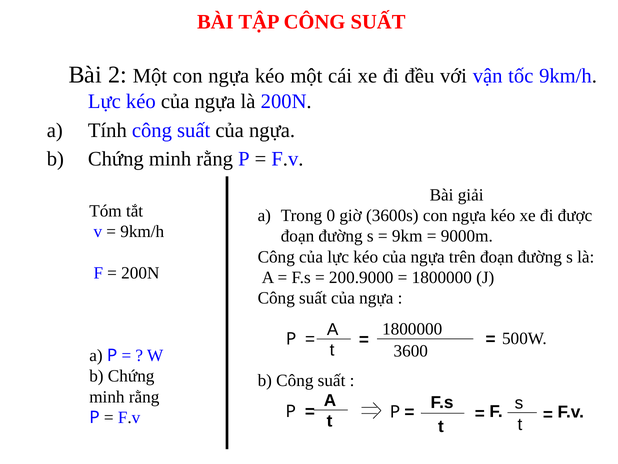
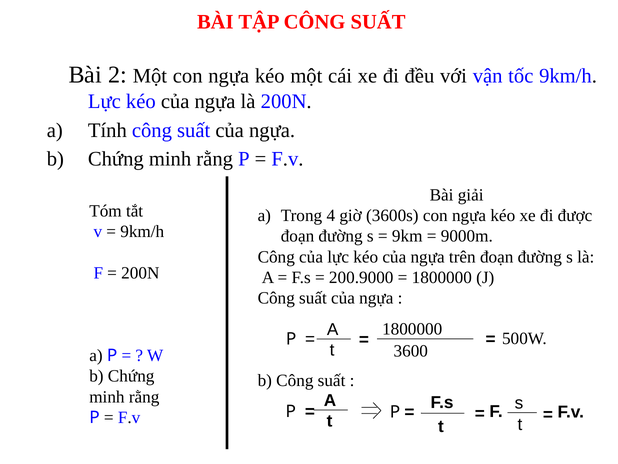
0: 0 -> 4 (331, 215)
